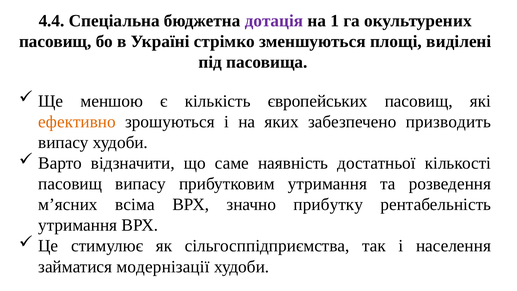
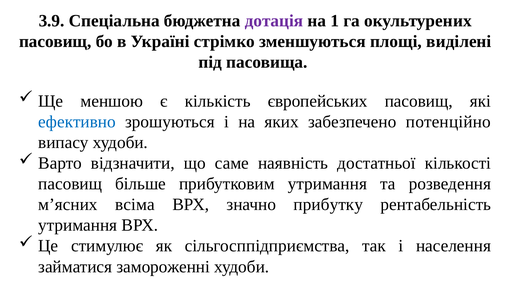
4.4: 4.4 -> 3.9 (52, 21)
ефективно colour: orange -> blue (77, 122)
призводить: призводить -> потенційно (448, 122)
пасовищ випасу: випасу -> більше (141, 184)
модернізації: модернізації -> замороженні (163, 266)
